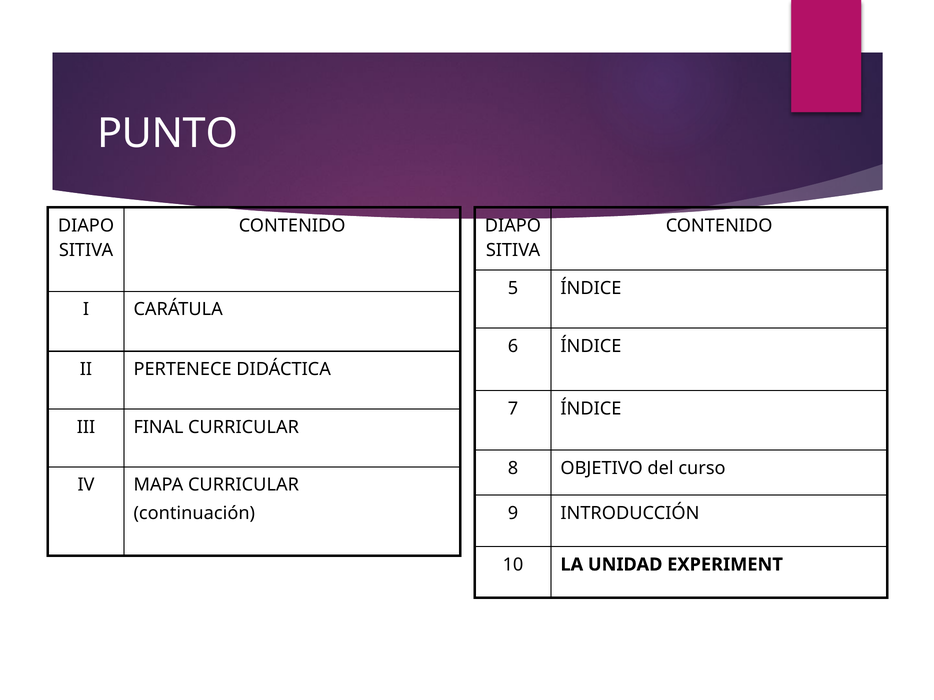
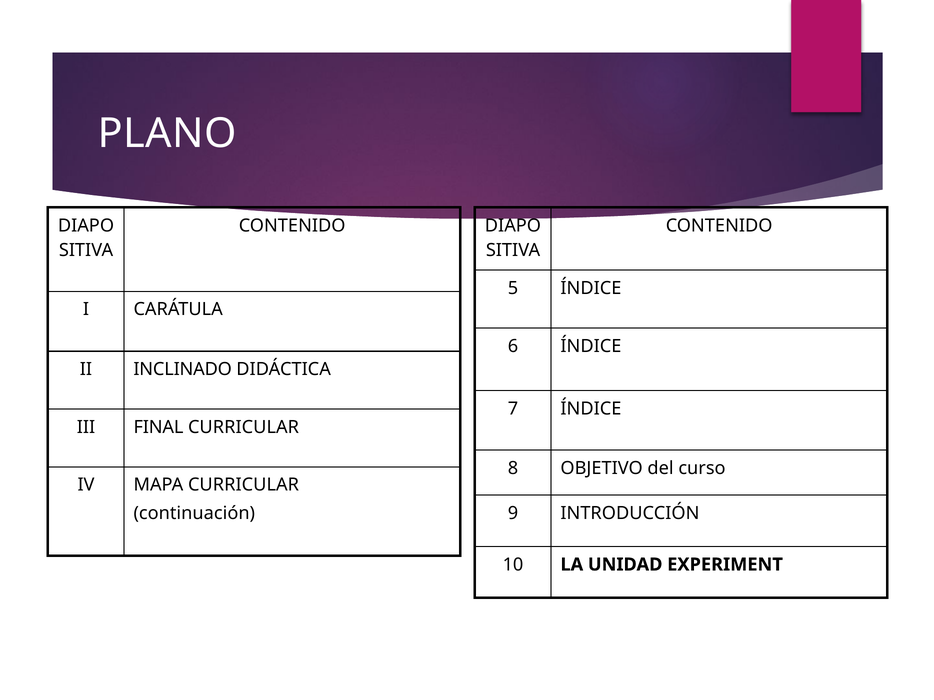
PUNTO: PUNTO -> PLANO (167, 134)
PERTENECE: PERTENECE -> INCLINADO (183, 370)
